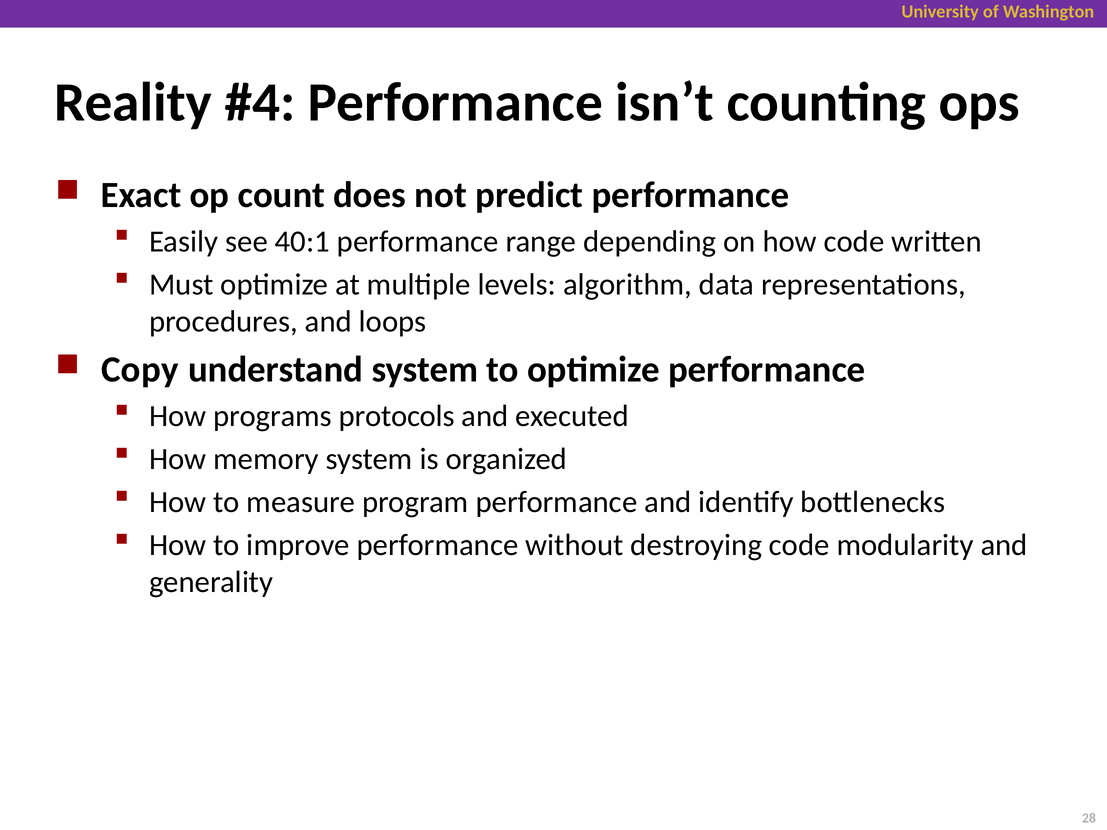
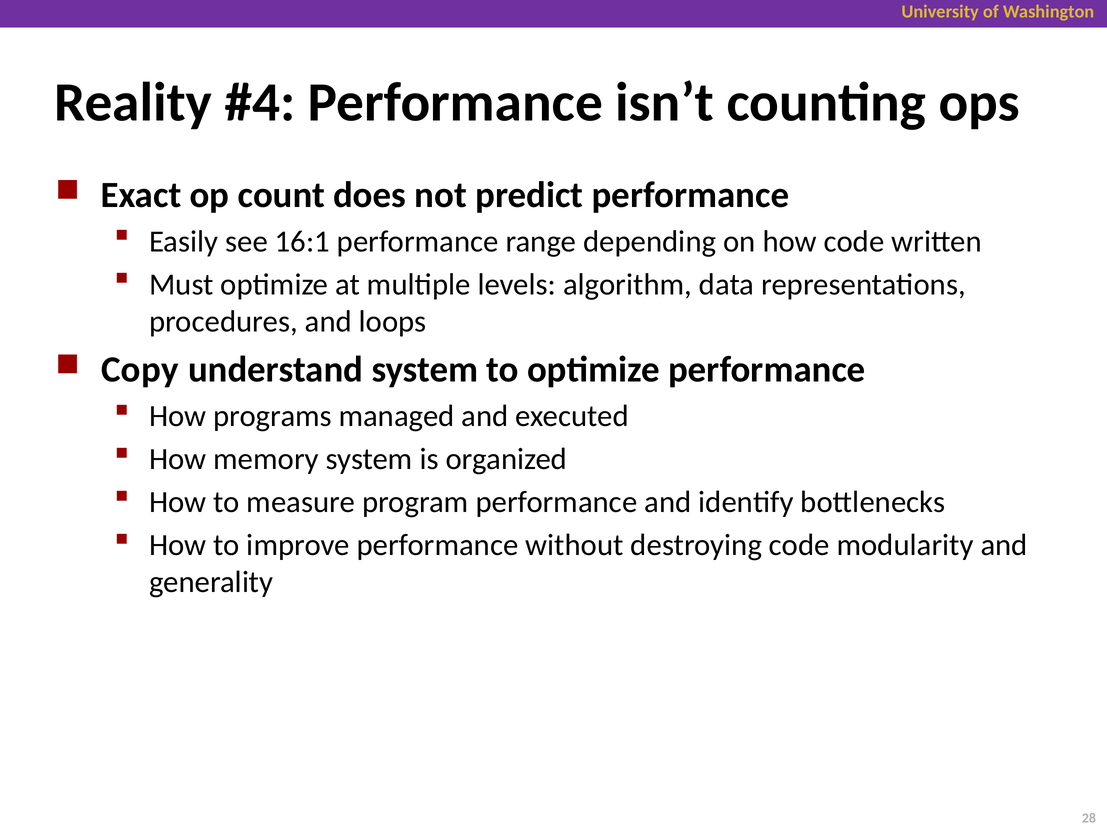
40:1: 40:1 -> 16:1 (302, 241)
protocols: protocols -> managed (397, 416)
